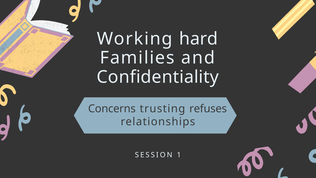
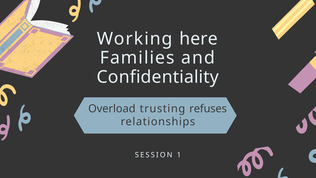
hard: hard -> here (198, 39)
Concerns: Concerns -> Overload (112, 109)
